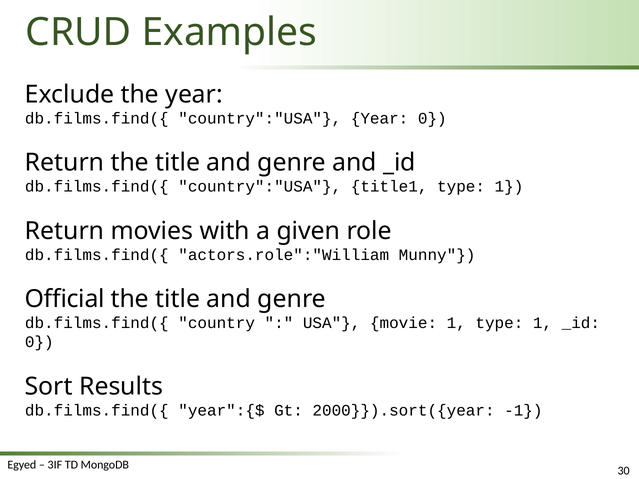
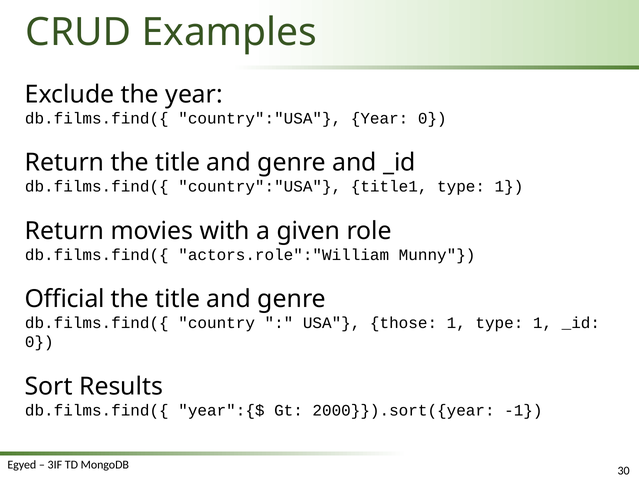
movie: movie -> those (404, 323)
